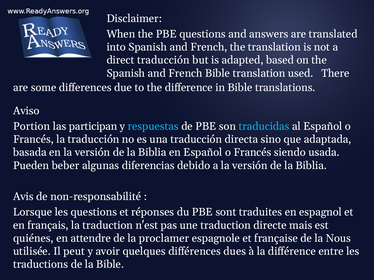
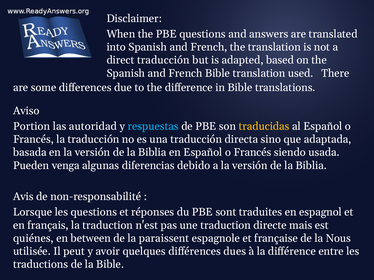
participan: participan -> autoridad (93, 126)
traducidas colour: light blue -> yellow (264, 126)
beber: beber -> venga (66, 166)
attendre: attendre -> between (91, 239)
proclamer: proclamer -> paraissent (164, 239)
